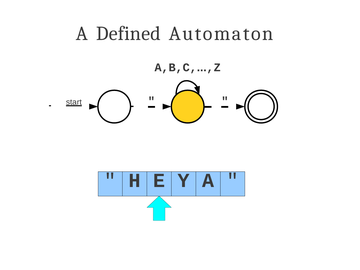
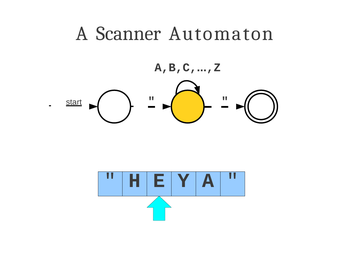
Defined: Defined -> Scanner (129, 34)
